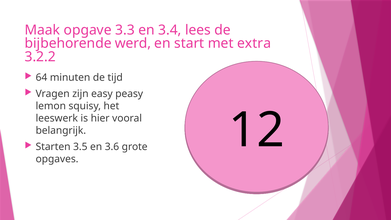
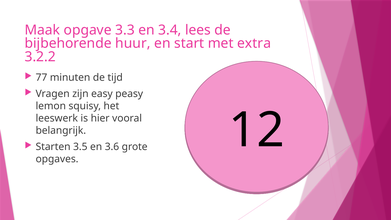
werd: werd -> huur (133, 43)
64: 64 -> 77 (41, 78)
